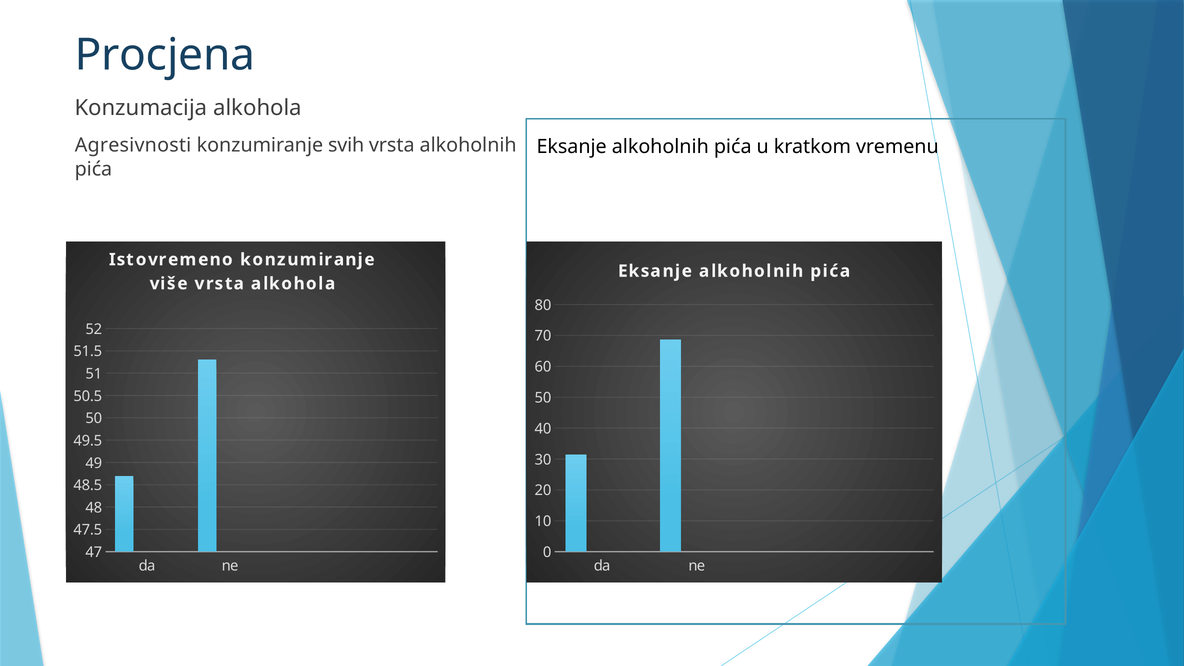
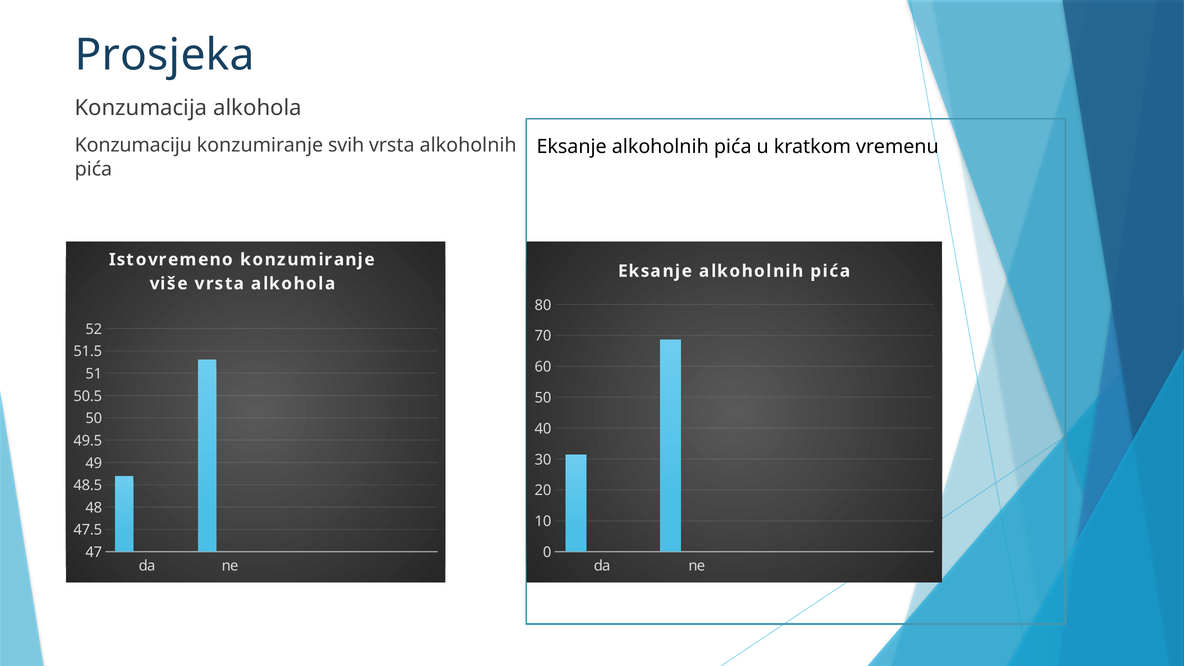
Procjena: Procjena -> Prosjeka (165, 55)
Agresivnosti: Agresivnosti -> Konzumaciju (133, 145)
